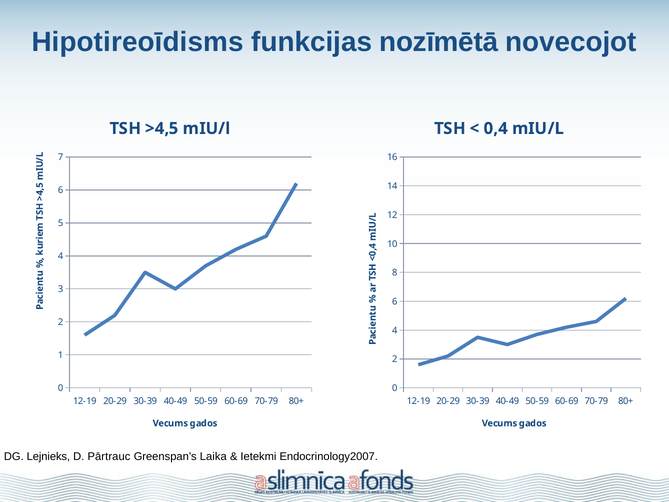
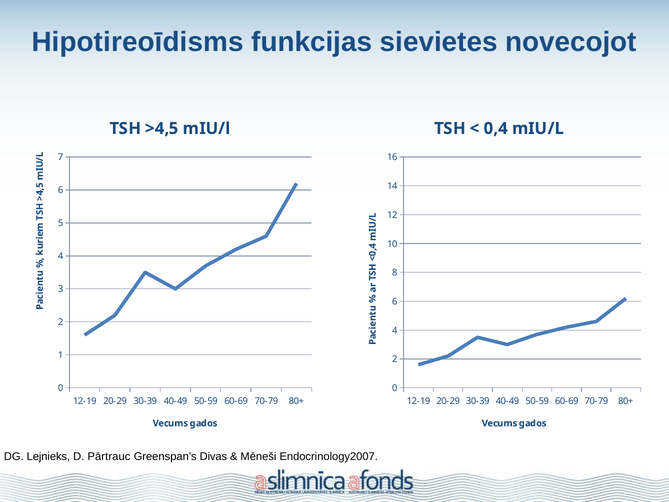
nozīmētā: nozīmētā -> sievietes (439, 42)
Laika: Laika -> Divas (213, 457)
Ietekmi: Ietekmi -> Mēneši (258, 457)
